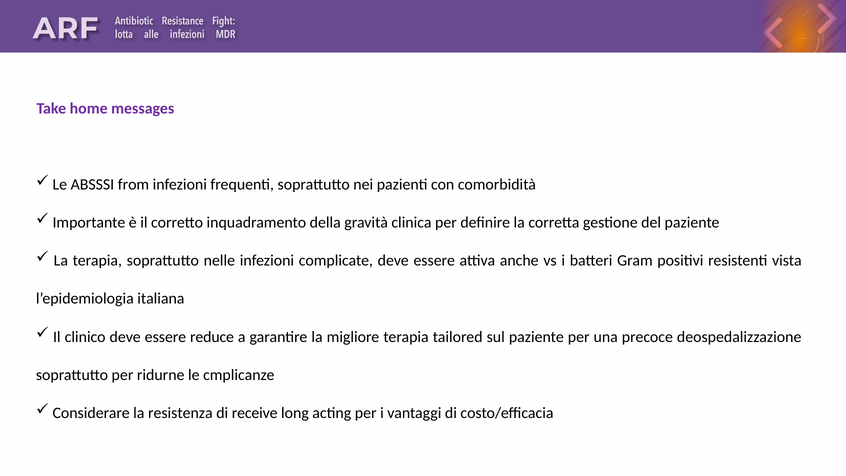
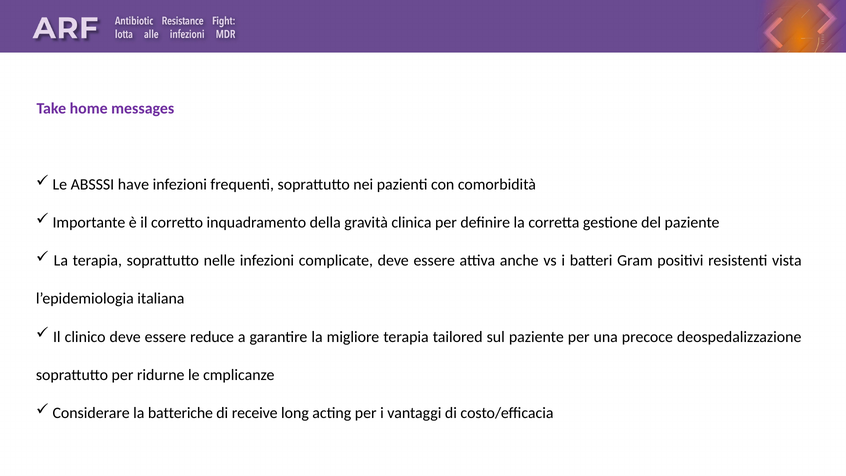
from: from -> have (133, 184)
resistenza: resistenza -> batteriche (180, 413)
